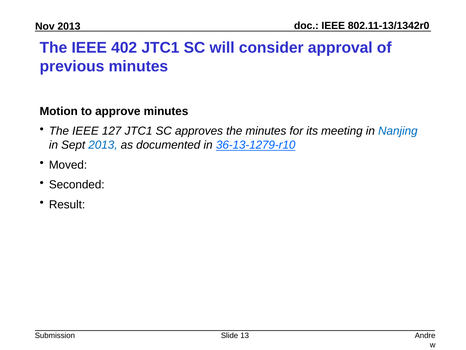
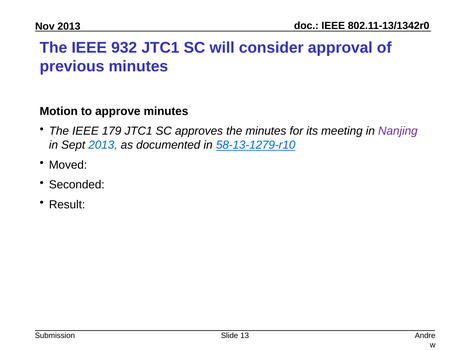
402: 402 -> 932 (124, 48)
127: 127 -> 179 (112, 131)
Nanjing colour: blue -> purple (398, 131)
36-13-1279-r10: 36-13-1279-r10 -> 58-13-1279-r10 (256, 145)
